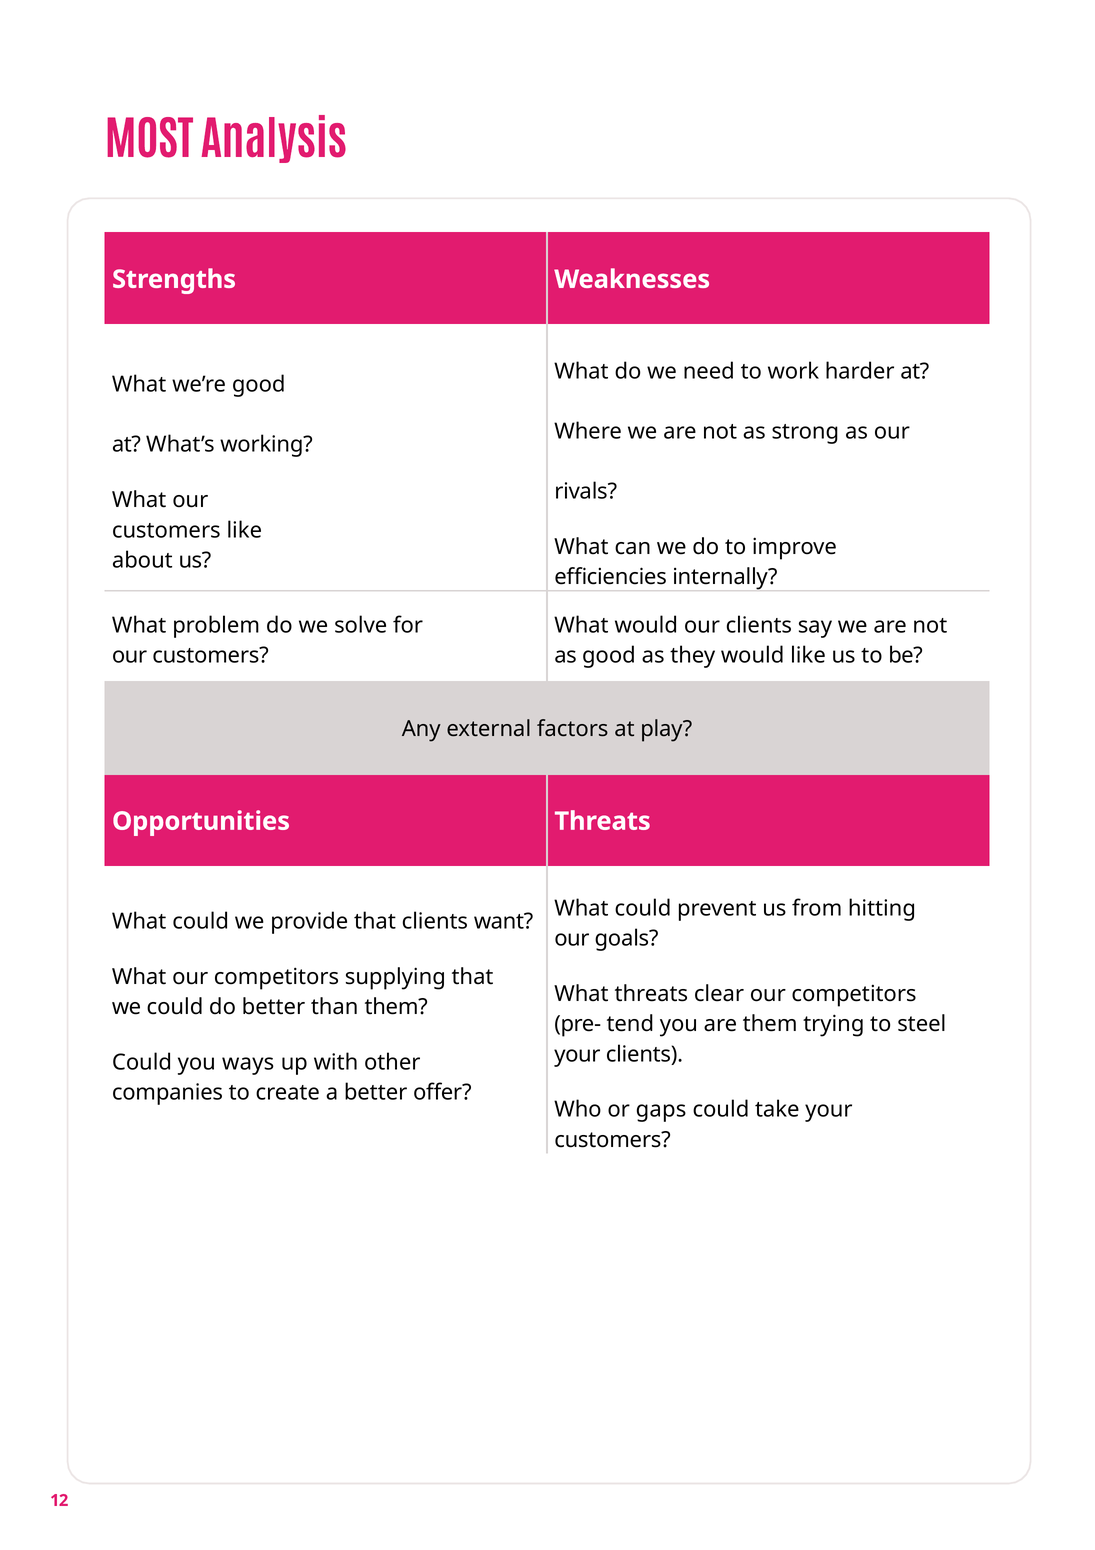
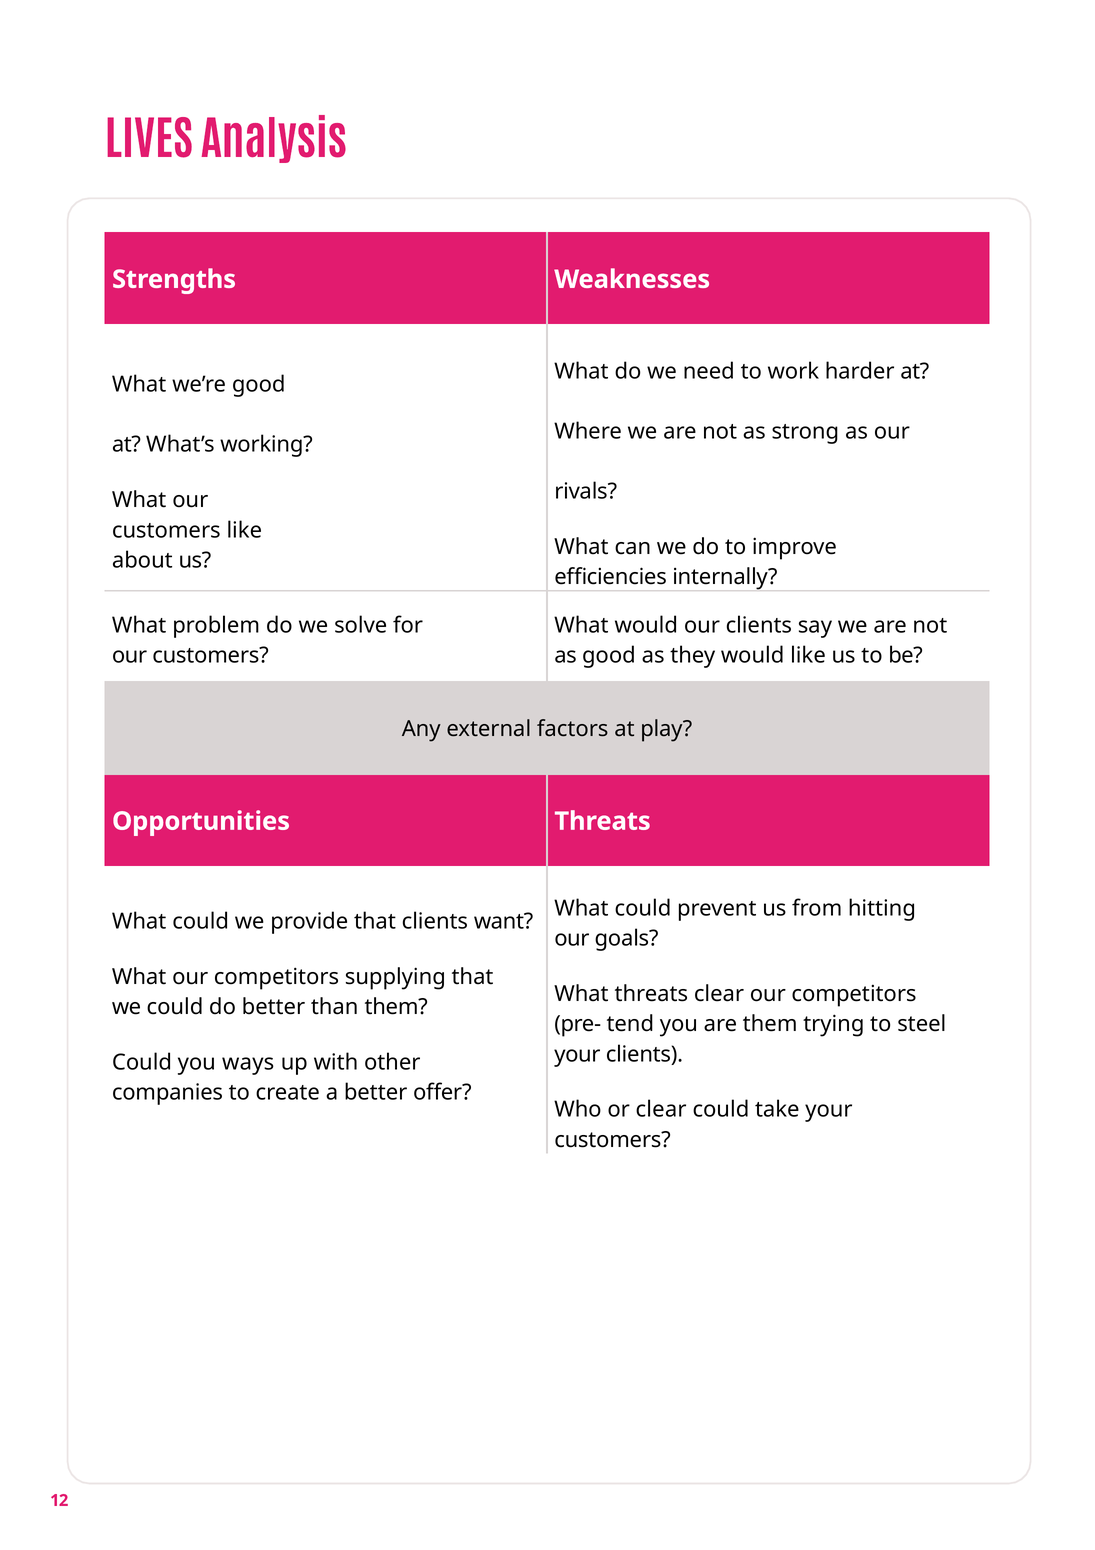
MOST: MOST -> LIVES (149, 142)
or gaps: gaps -> clear (661, 1109)
